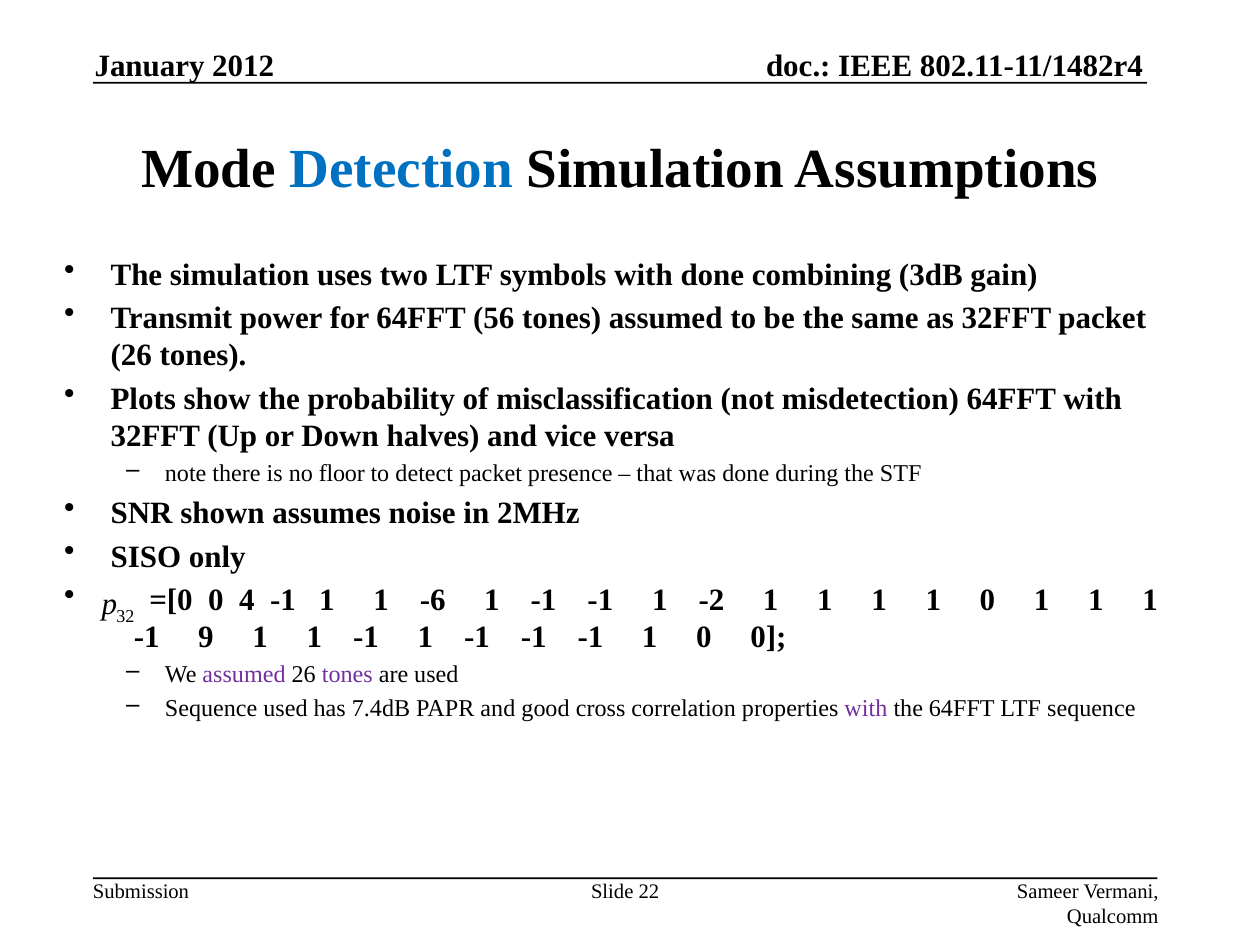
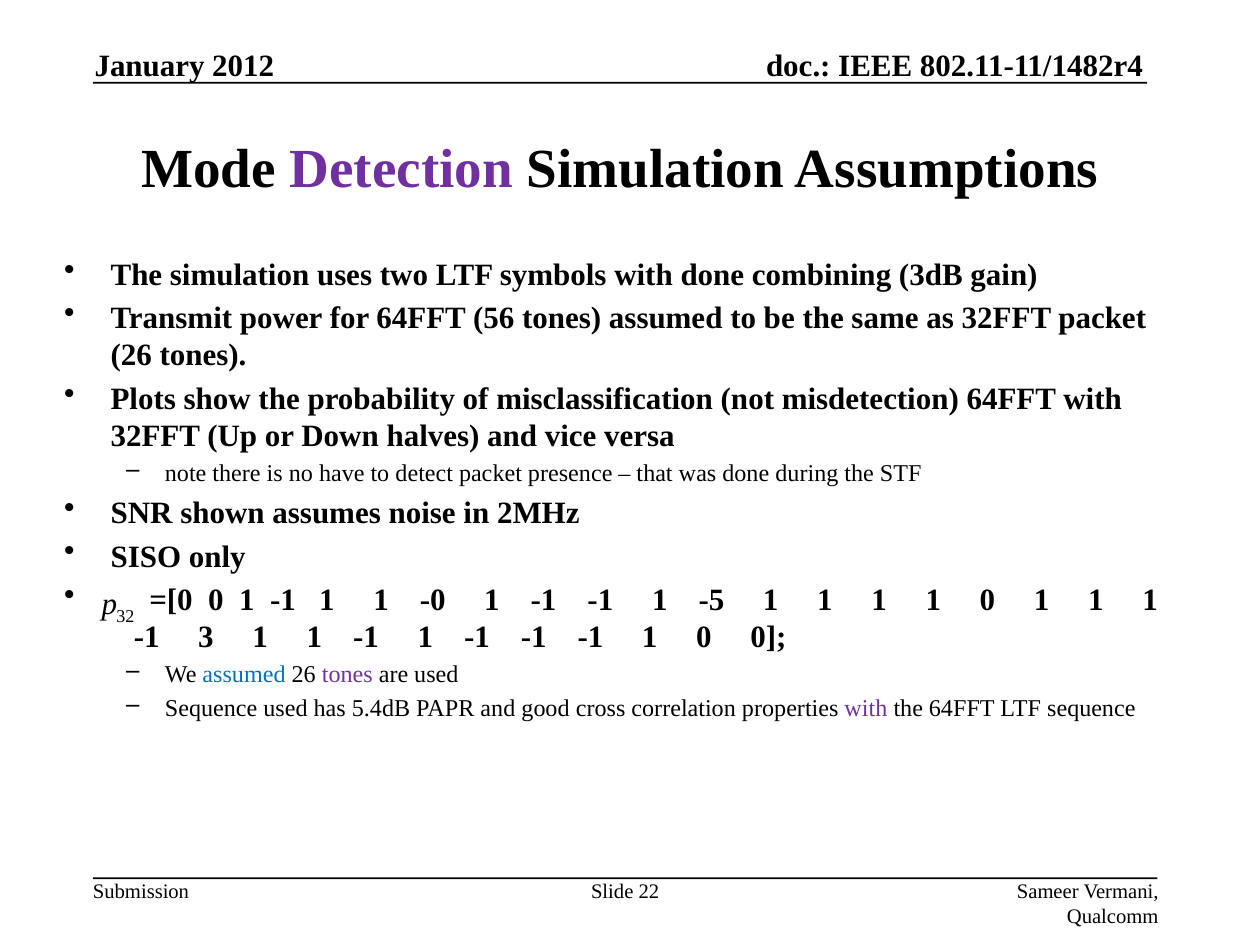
Detection colour: blue -> purple (401, 169)
floor: floor -> have (342, 474)
=[0 0 4: 4 -> 1 (247, 600)
-6: -6 -> -0 (433, 600)
-2: -2 -> -5 (711, 600)
9: 9 -> 3 (206, 637)
assumed colour: purple -> blue (244, 675)
7.4dB: 7.4dB -> 5.4dB (381, 709)
